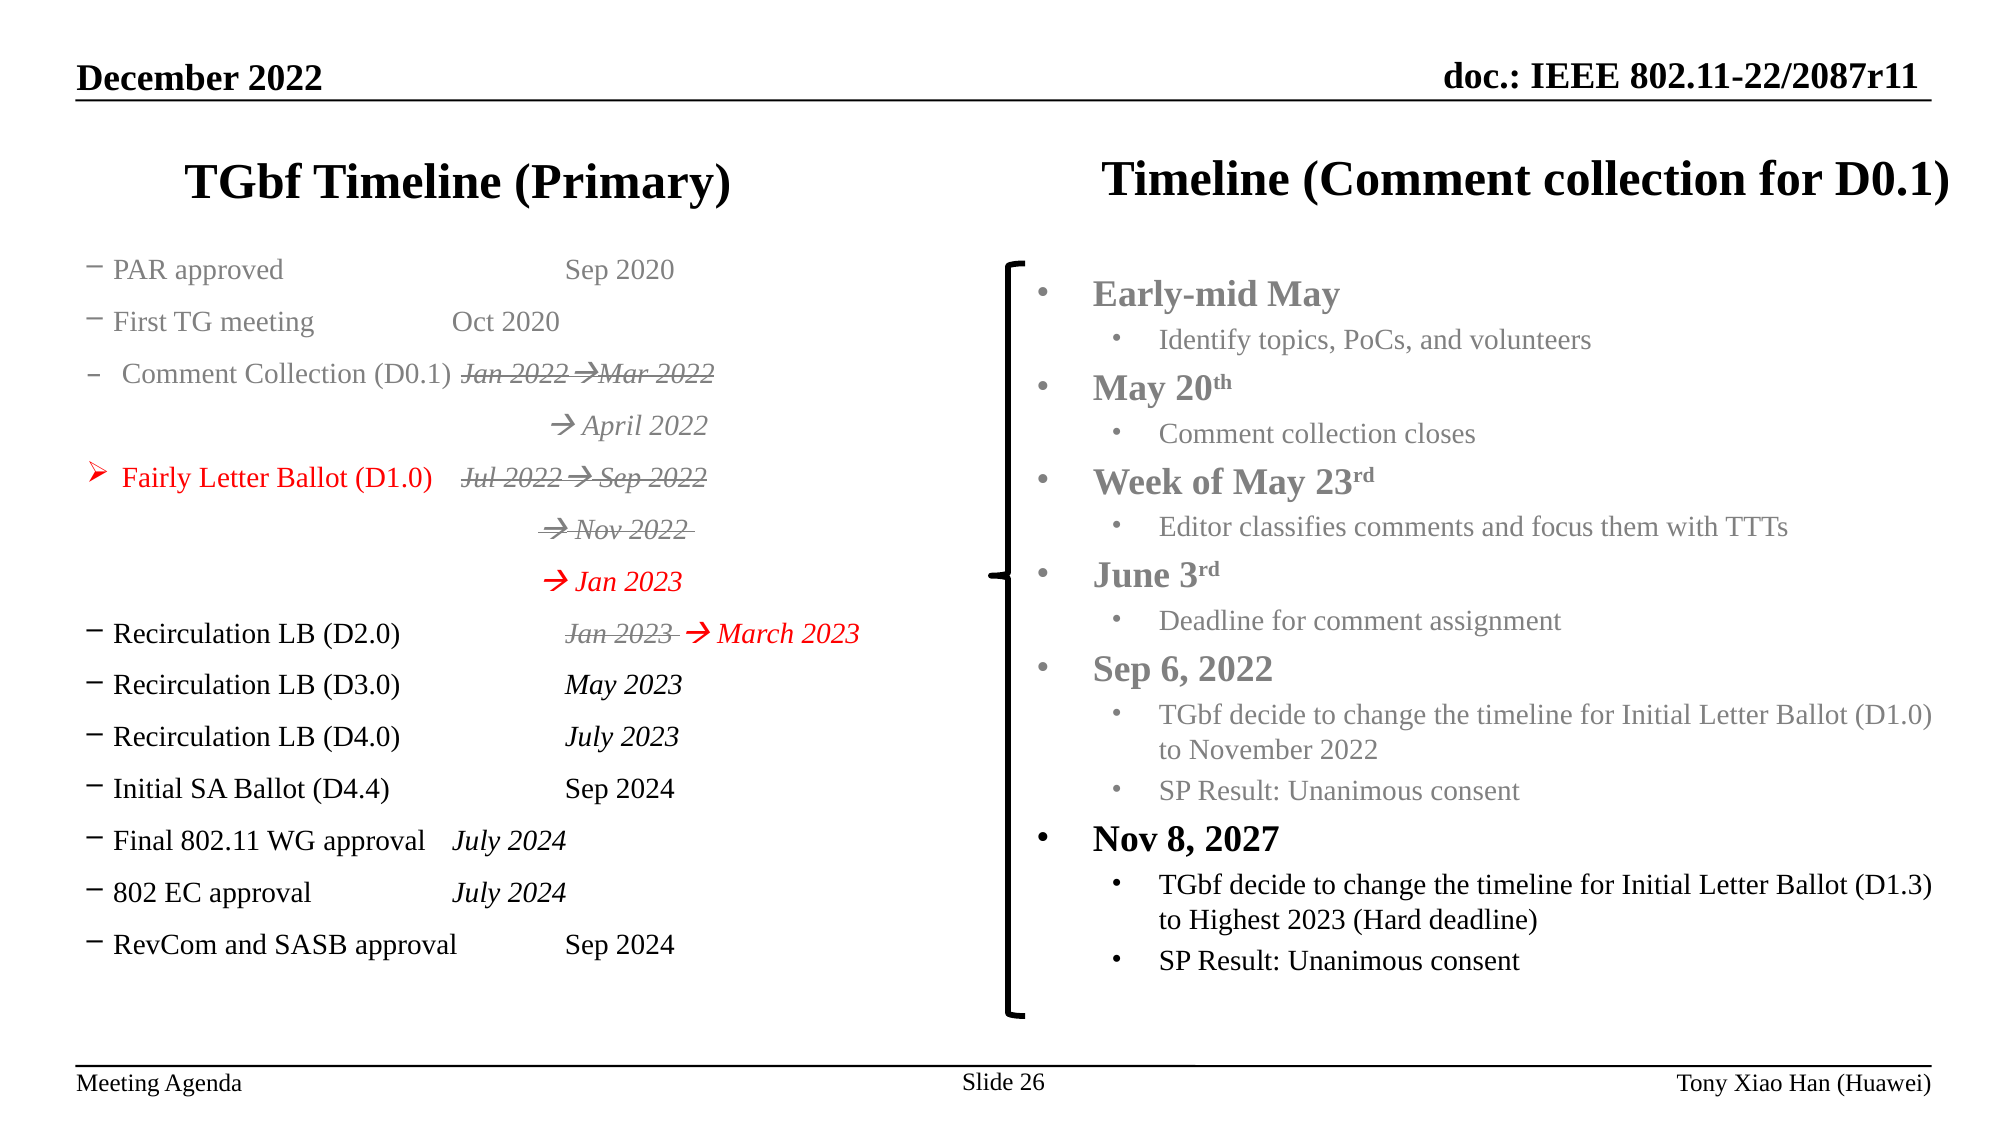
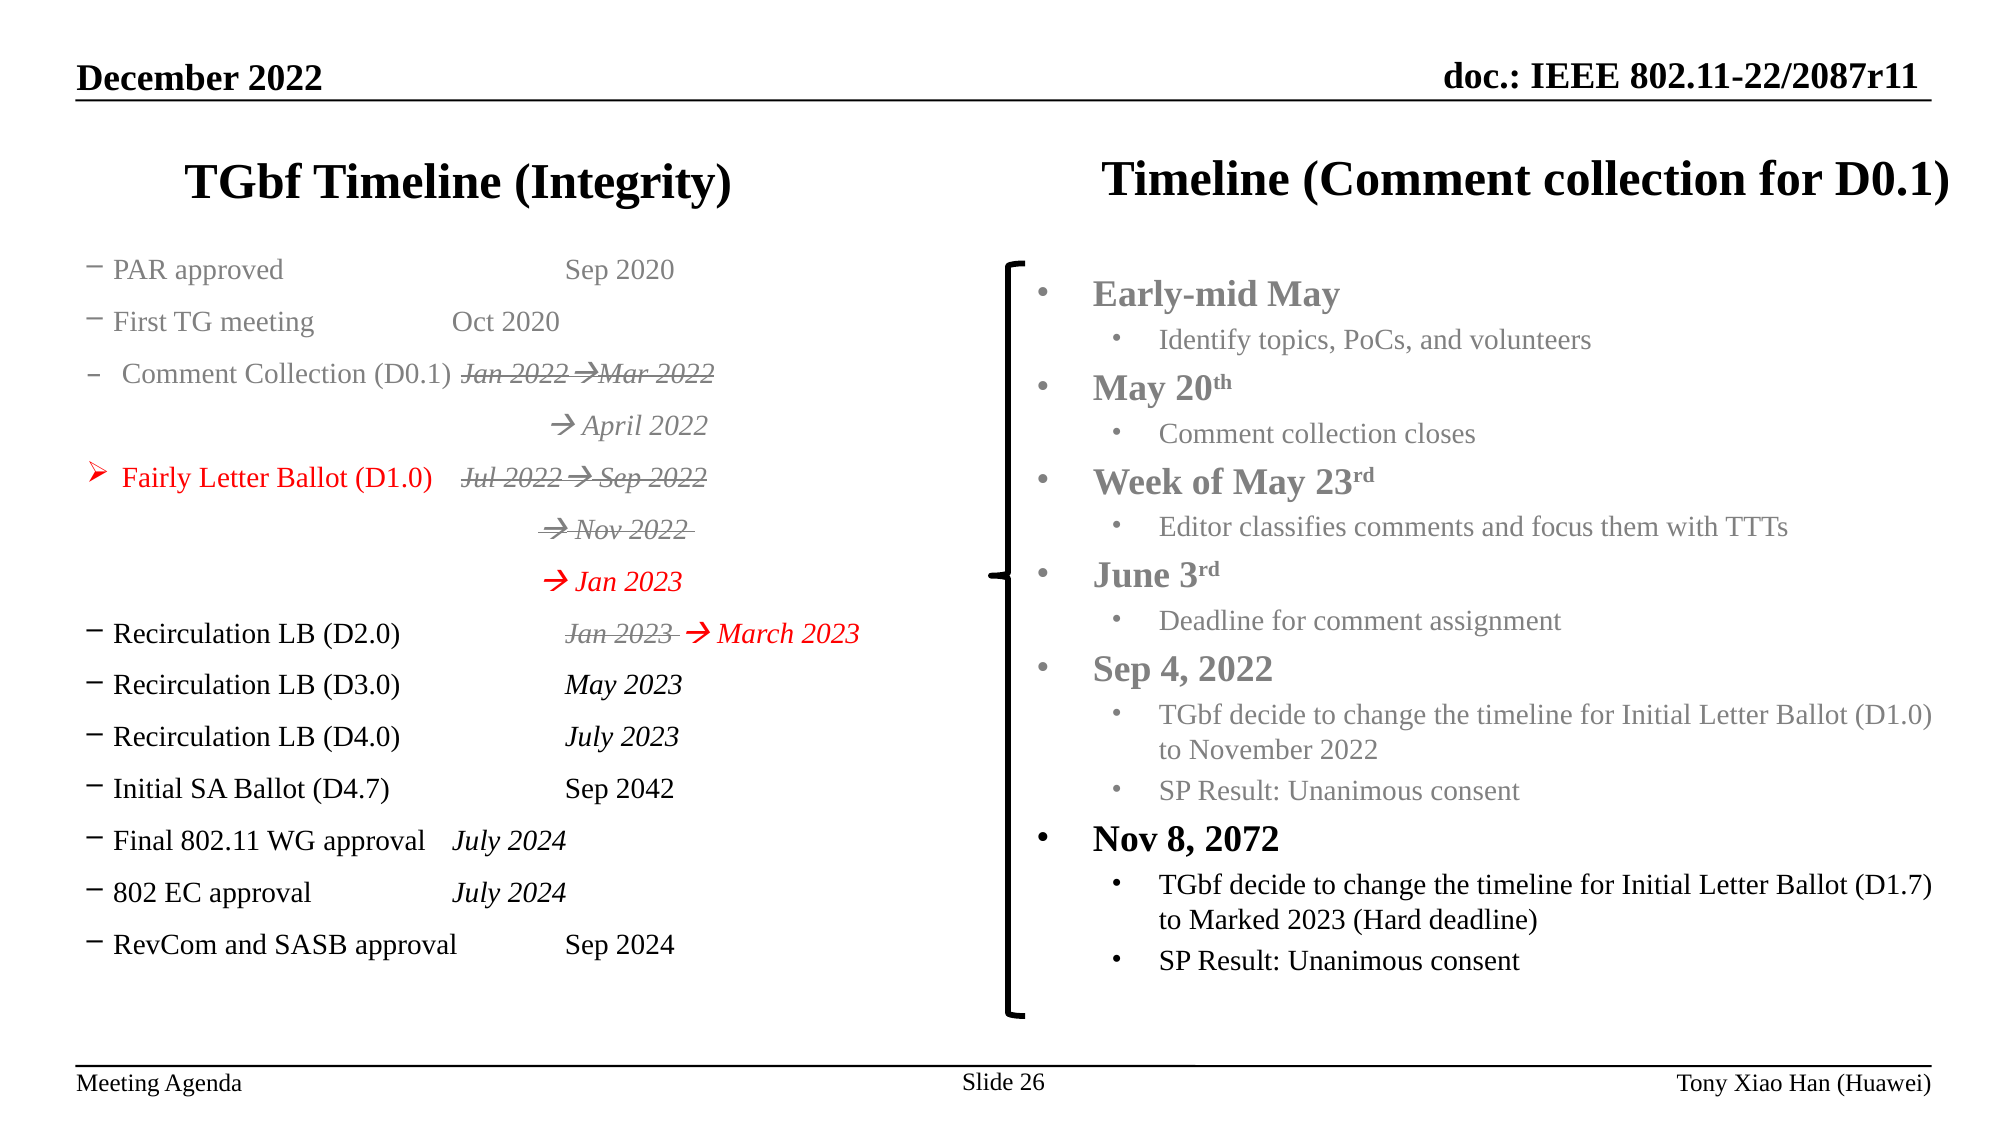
Primary: Primary -> Integrity (623, 182)
6: 6 -> 4 (1175, 669)
D4.4: D4.4 -> D4.7 (351, 789)
2024: 2024 -> 2042 (645, 789)
2027: 2027 -> 2072 (1242, 839)
D1.3: D1.3 -> D1.7 (1894, 884)
Highest: Highest -> Marked (1234, 919)
